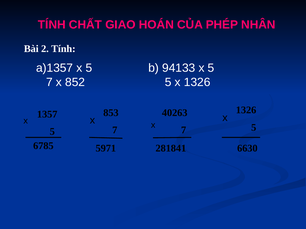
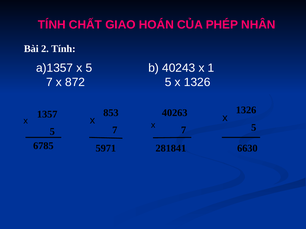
94133: 94133 -> 40243 (179, 68)
5: 5 -> 1 (211, 68)
852: 852 -> 872 (75, 82)
